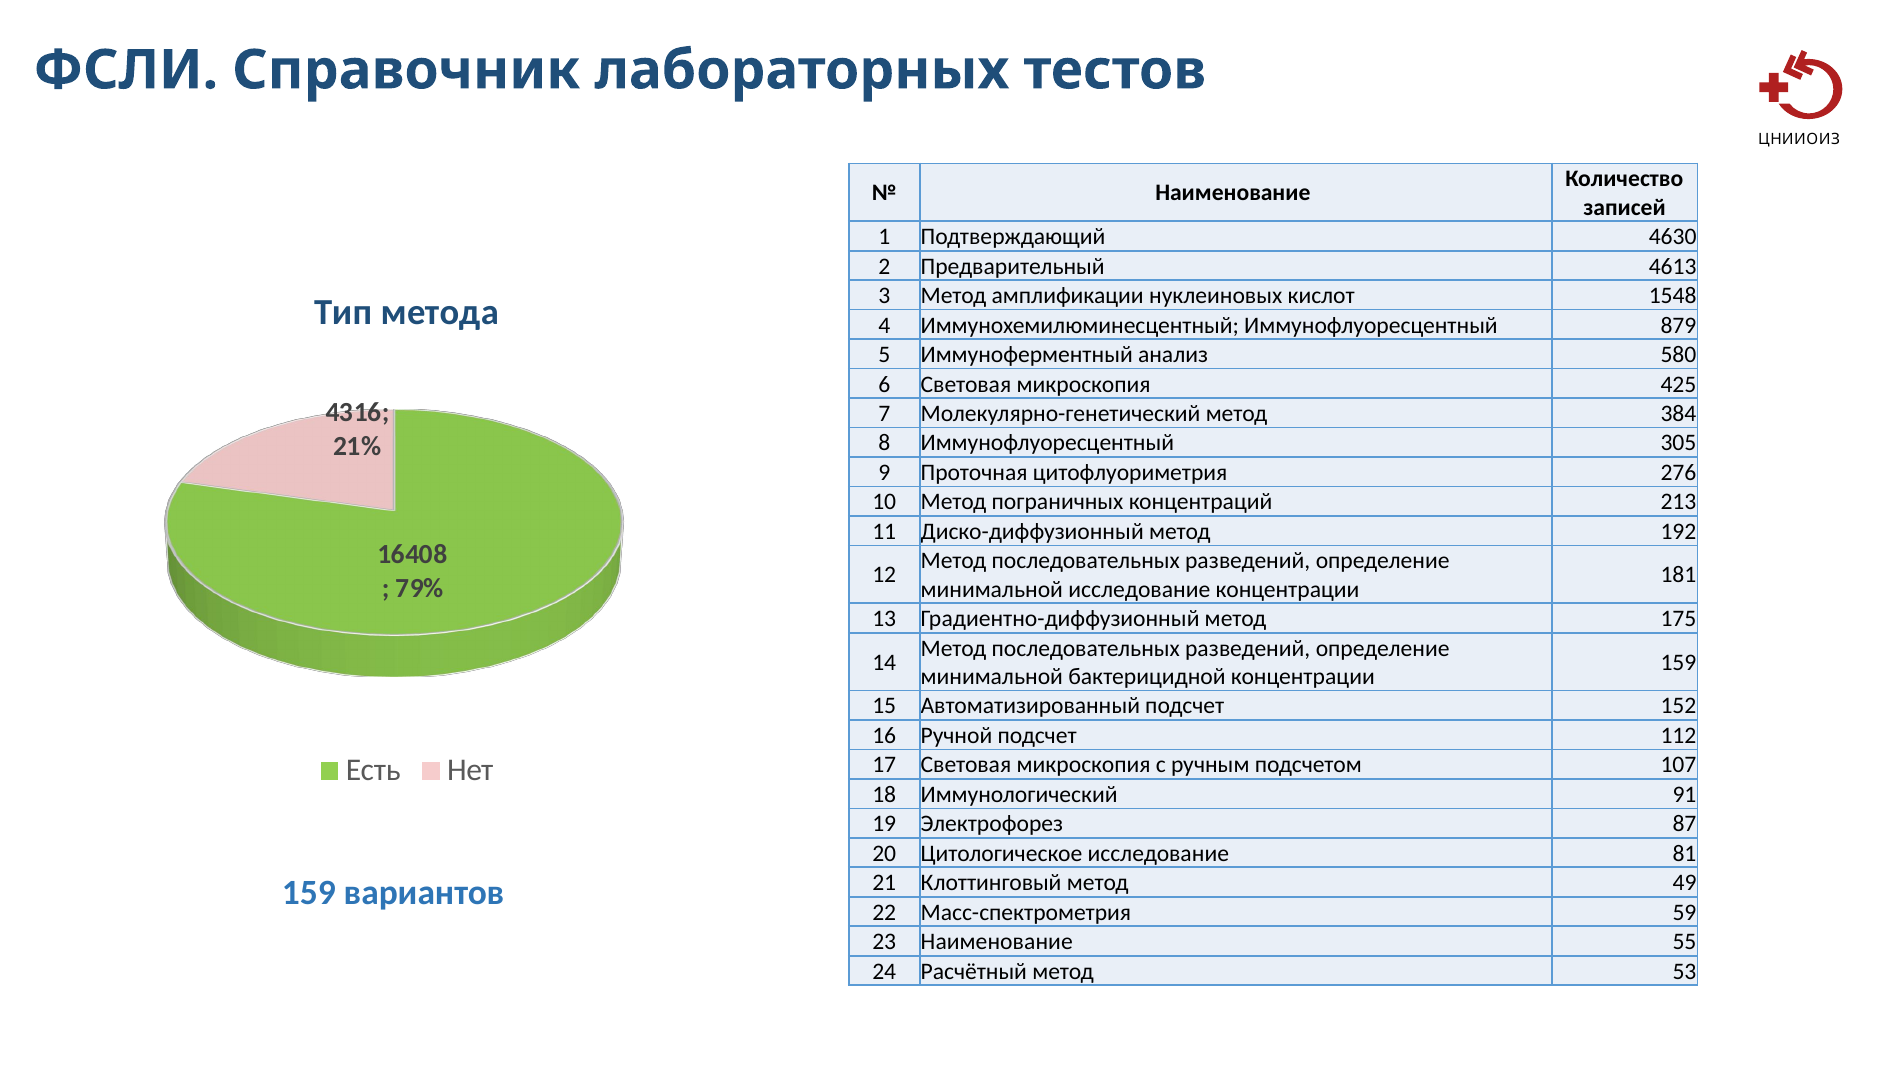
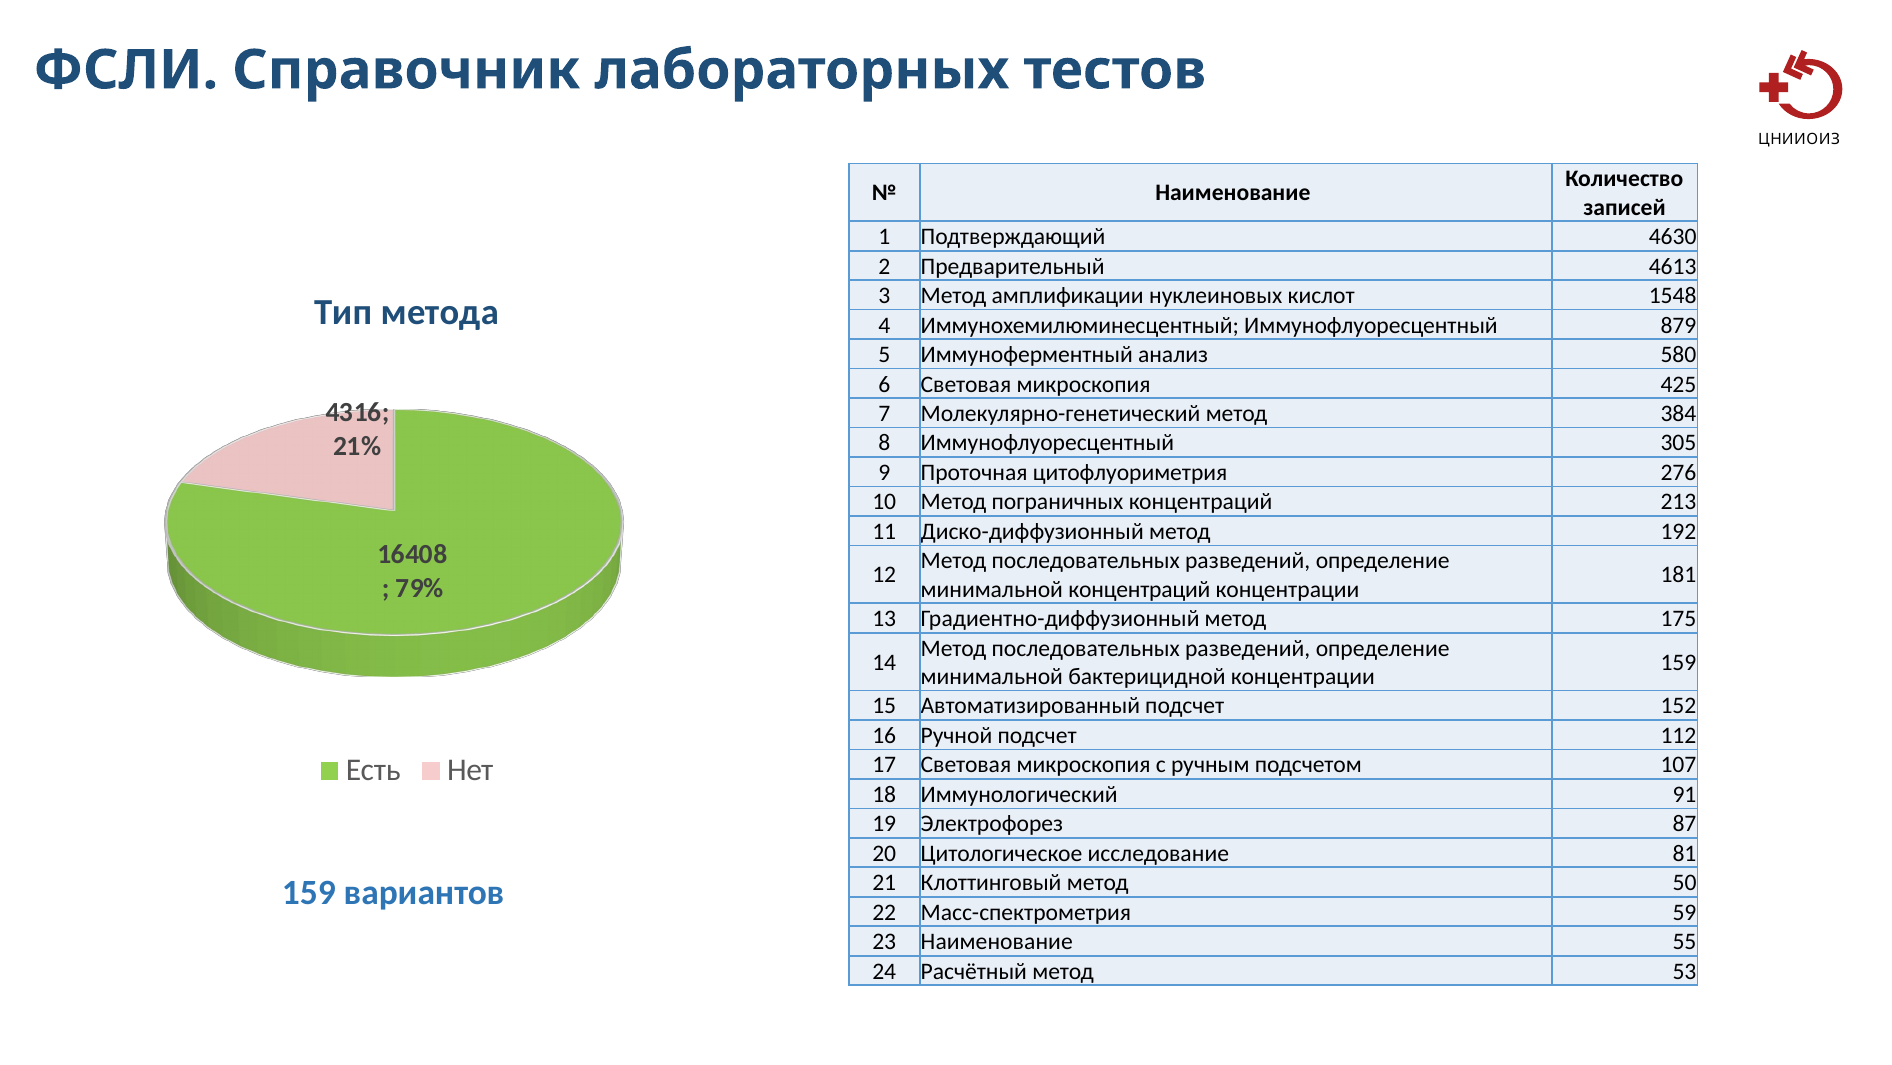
минимальной исследование: исследование -> концентраций (1139, 589)
49: 49 -> 50 (1685, 882)
